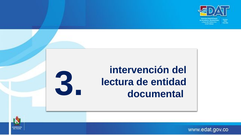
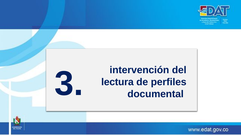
entidad: entidad -> perfiles (169, 82)
